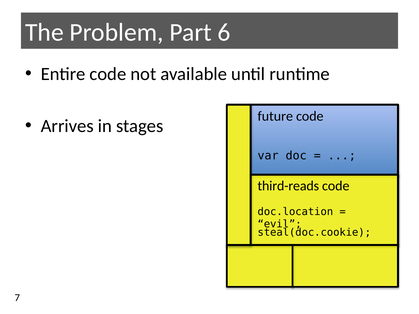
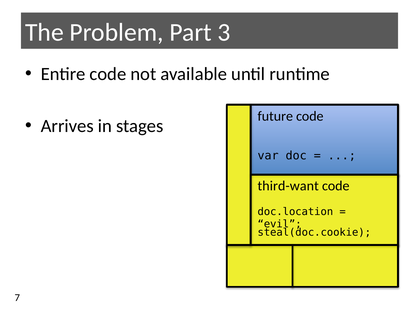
6: 6 -> 3 (224, 33)
third-reads: third-reads -> third-want (288, 186)
